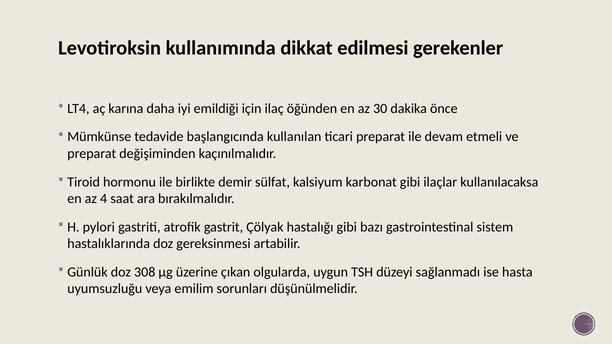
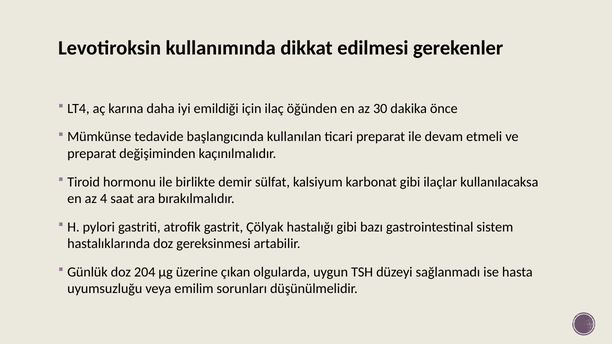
308: 308 -> 204 (145, 272)
